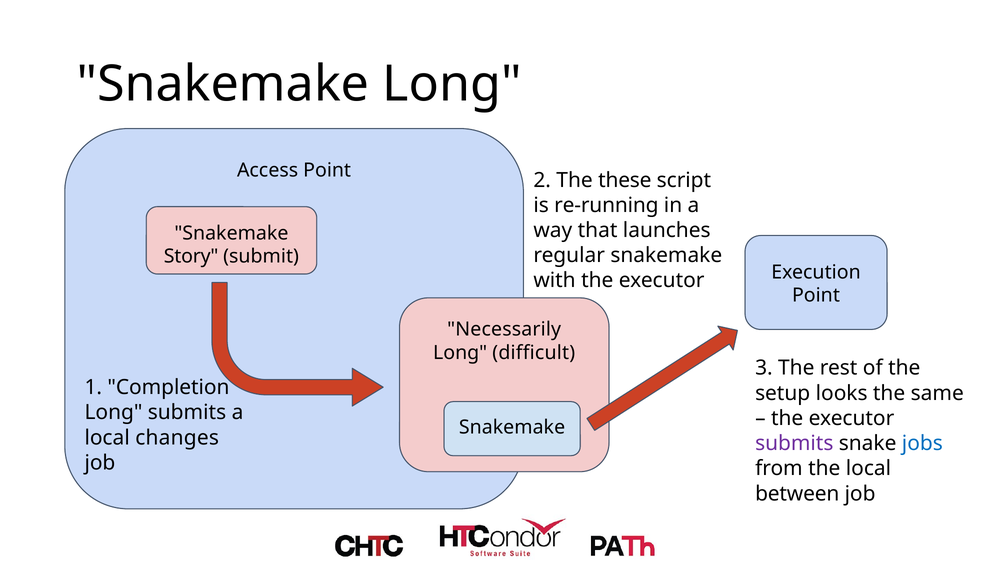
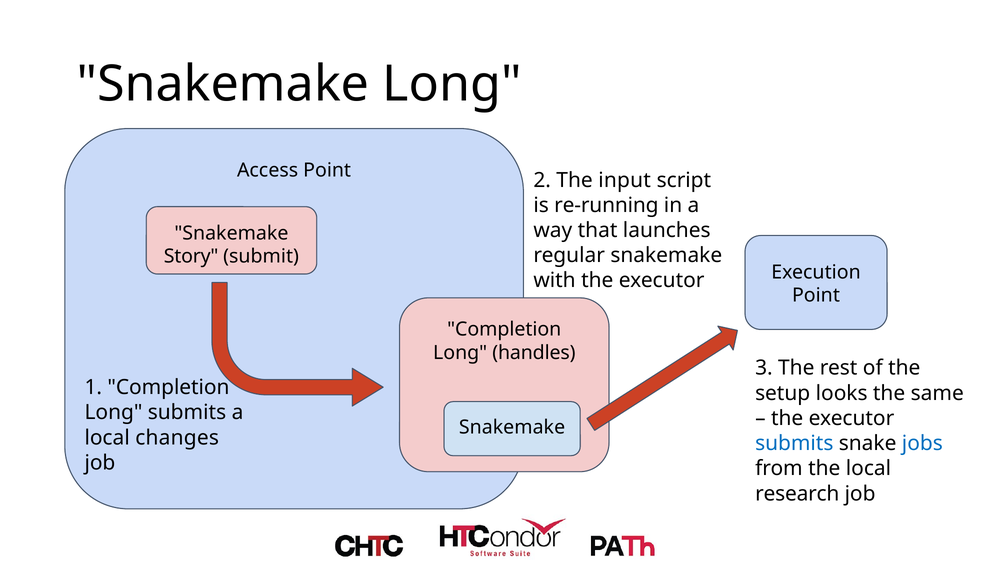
these: these -> input (625, 180)
Necessarily: Necessarily -> Completion (504, 330)
difficult: difficult -> handles (534, 353)
submits colour: purple -> blue (794, 444)
between: between -> research (797, 494)
